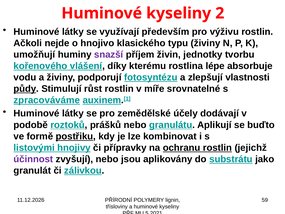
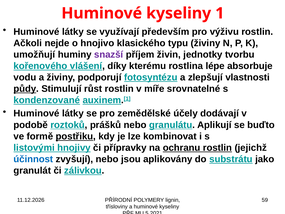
2: 2 -> 1 (220, 13)
zpracováváme: zpracováváme -> kondenzované (47, 100)
účinnost colour: purple -> blue (33, 159)
